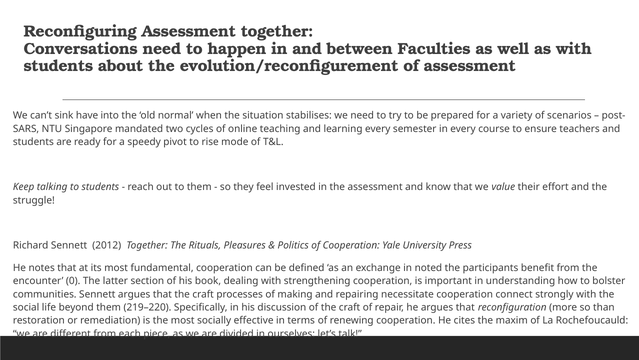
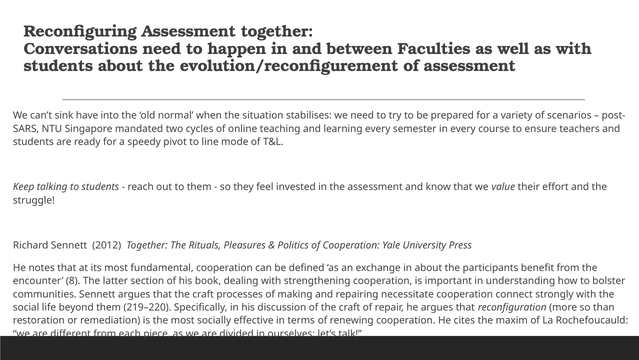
rise: rise -> line (210, 142)
in noted: noted -> about (428, 267)
0: 0 -> 8 (73, 281)
